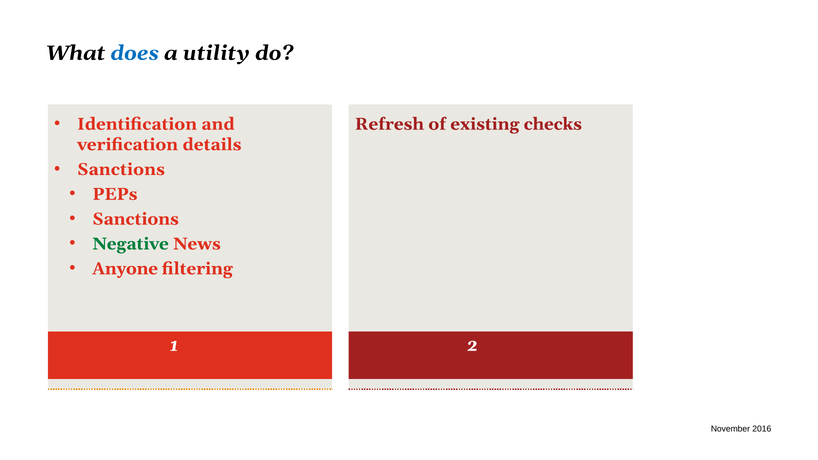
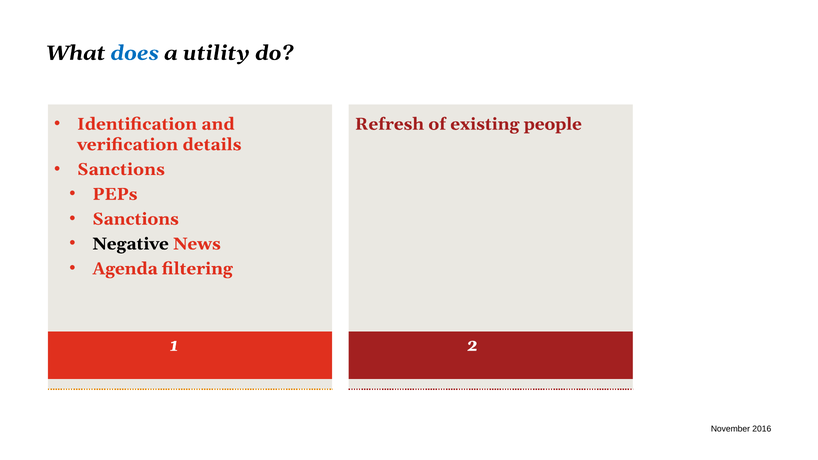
checks: checks -> people (553, 124)
Negative colour: green -> black (131, 244)
Anyone: Anyone -> Agenda (125, 269)
